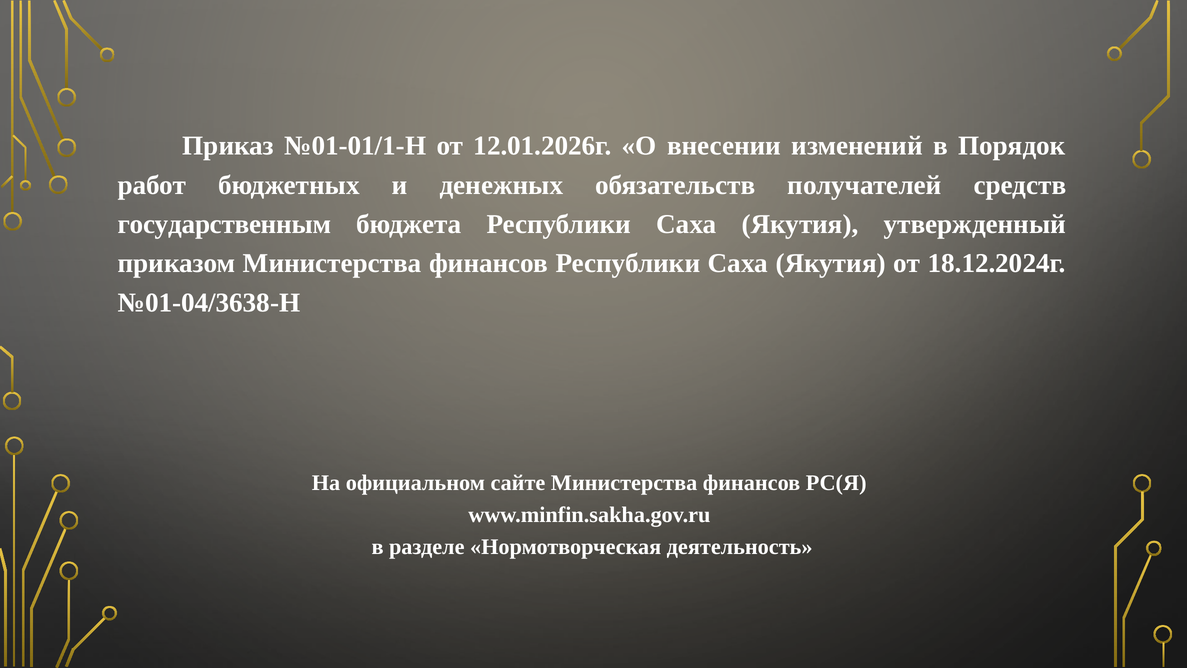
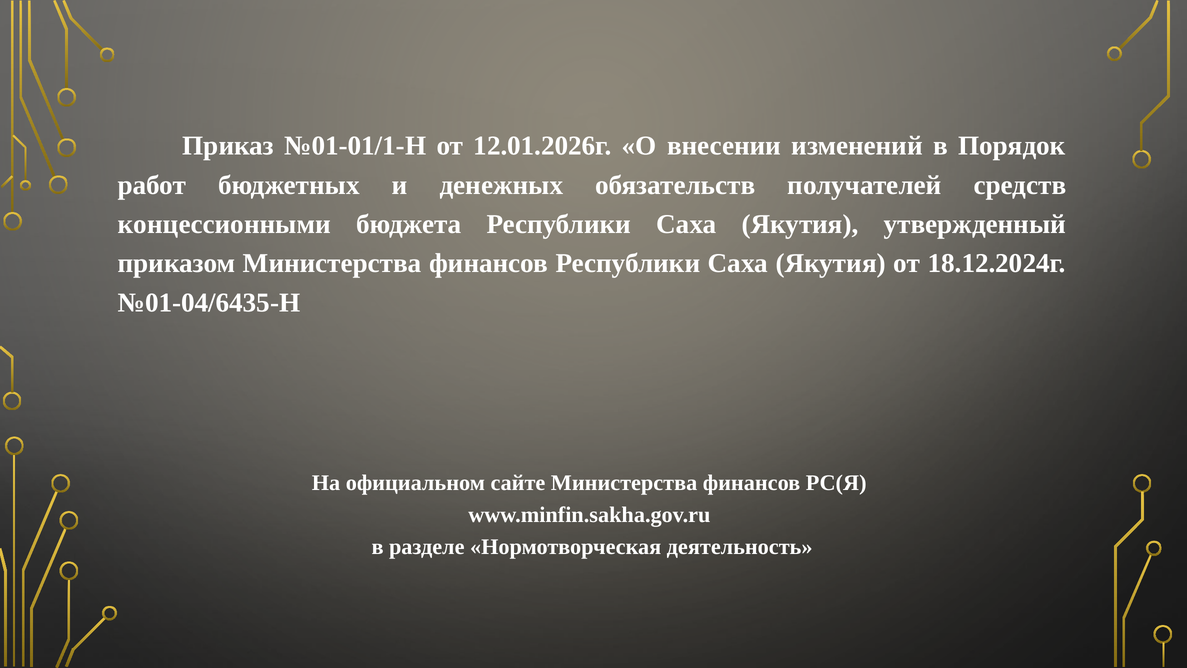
государственным: государственным -> концессионными (224, 224)
№01-04/3638-Н: №01-04/3638-Н -> №01-04/6435-Н (209, 302)
